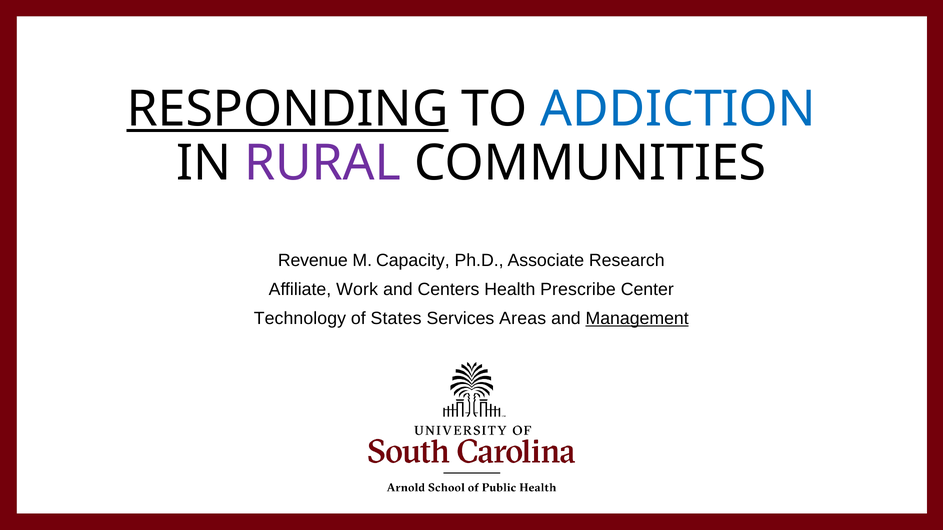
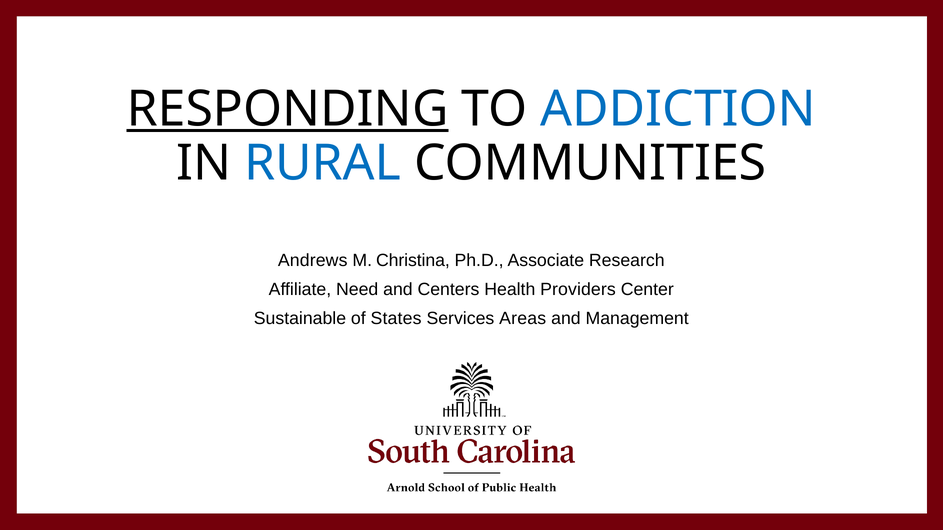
RURAL colour: purple -> blue (323, 163)
Revenue: Revenue -> Andrews (313, 261)
Capacity: Capacity -> Christina (413, 261)
Work: Work -> Need (357, 290)
Prescribe: Prescribe -> Providers (578, 290)
Technology: Technology -> Sustainable (300, 319)
Management underline: present -> none (637, 319)
